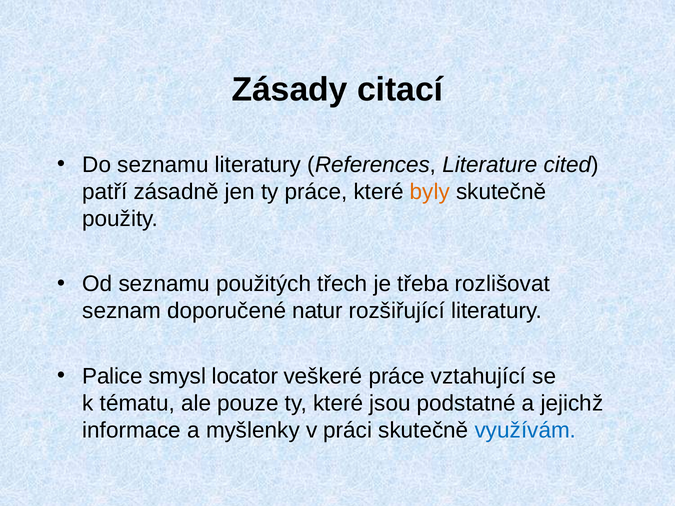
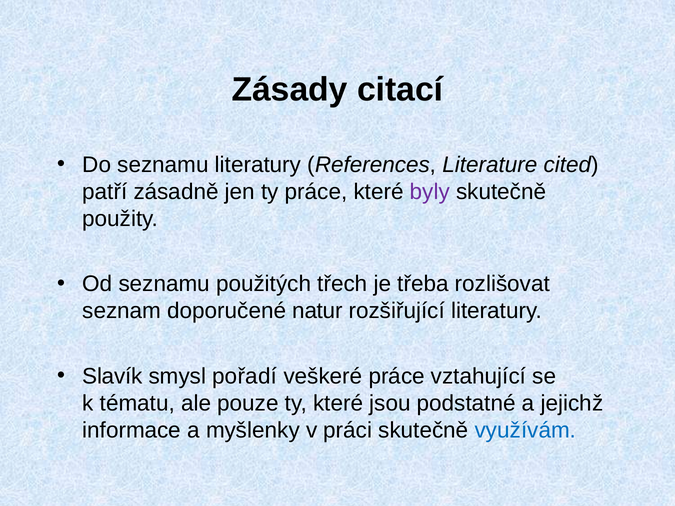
byly colour: orange -> purple (430, 192)
Palice: Palice -> Slavík (112, 376)
locator: locator -> pořadí (245, 376)
